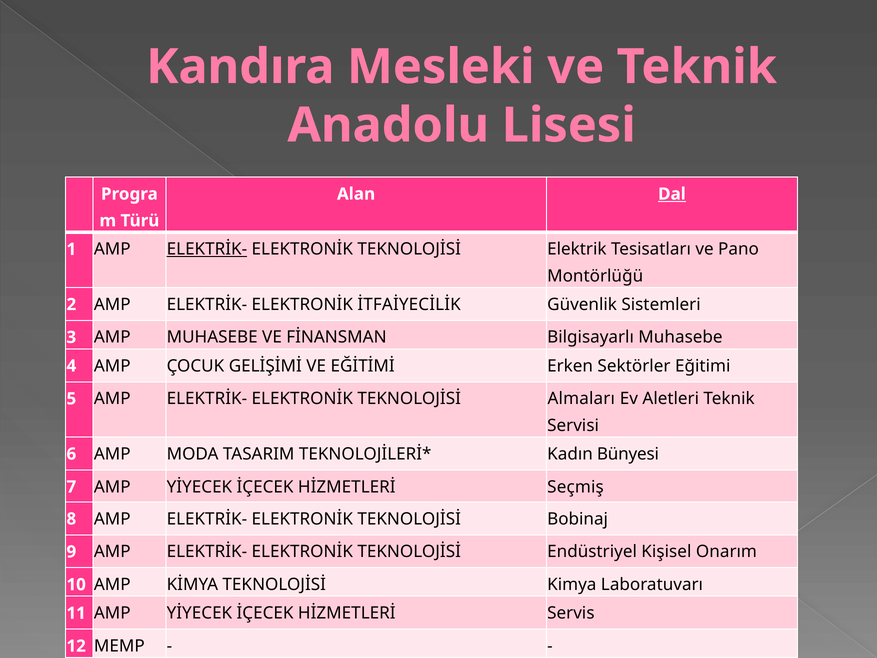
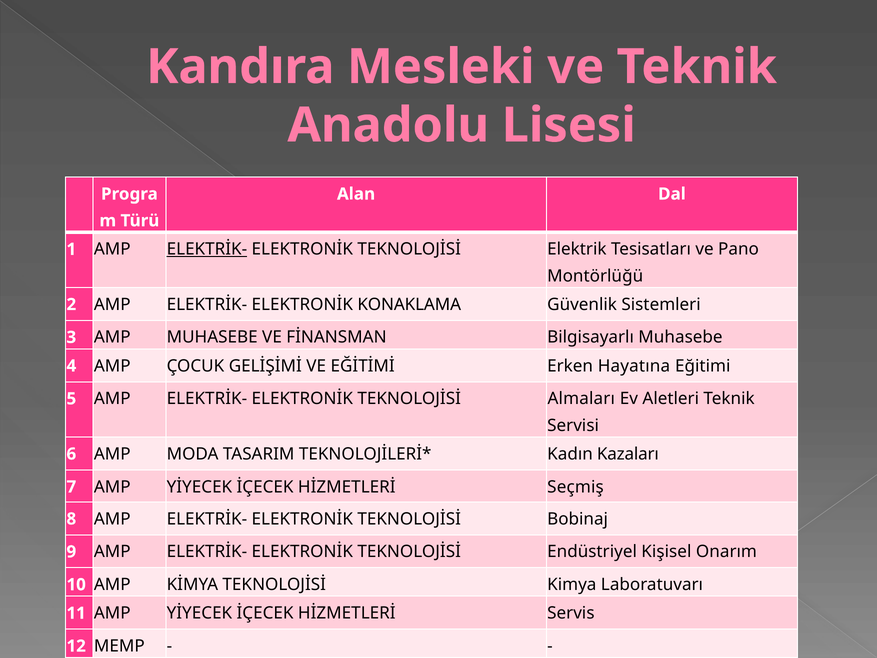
Dal underline: present -> none (672, 194)
İTFAİYECİLİK: İTFAİYECİLİK -> KONAKLAMA (409, 304)
Sektörler: Sektörler -> Hayatına (634, 366)
Bünyesi: Bünyesi -> Kazaları (628, 454)
